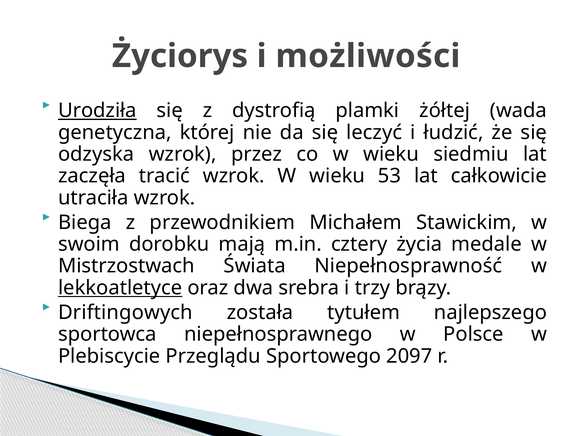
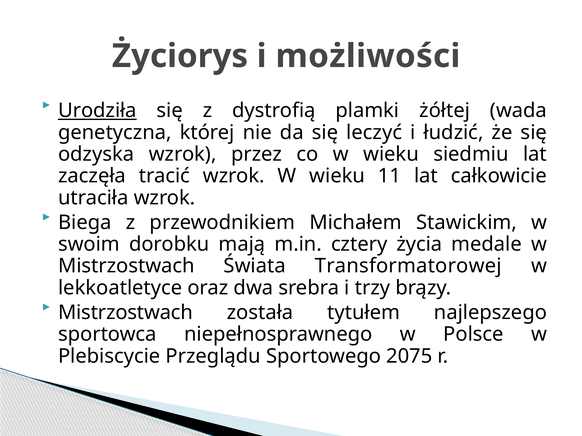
53: 53 -> 11 (390, 176)
Niepełnosprawność: Niepełnosprawność -> Transformatorowej (408, 266)
lekkoatletyce underline: present -> none (120, 288)
Driftingowych: Driftingowych -> Mistrzostwach (126, 313)
2097: 2097 -> 2075 (409, 356)
